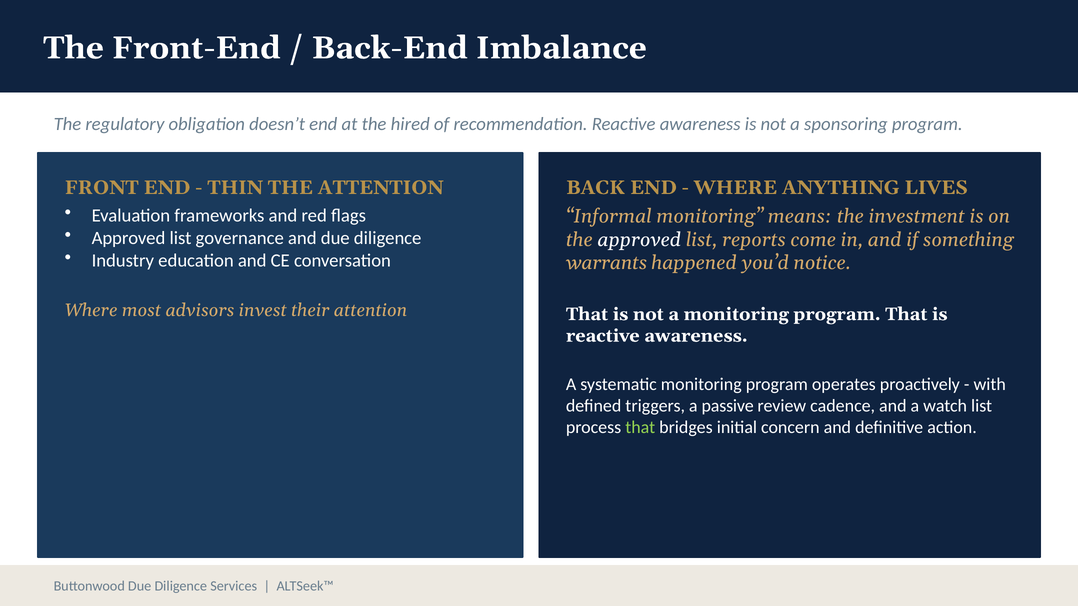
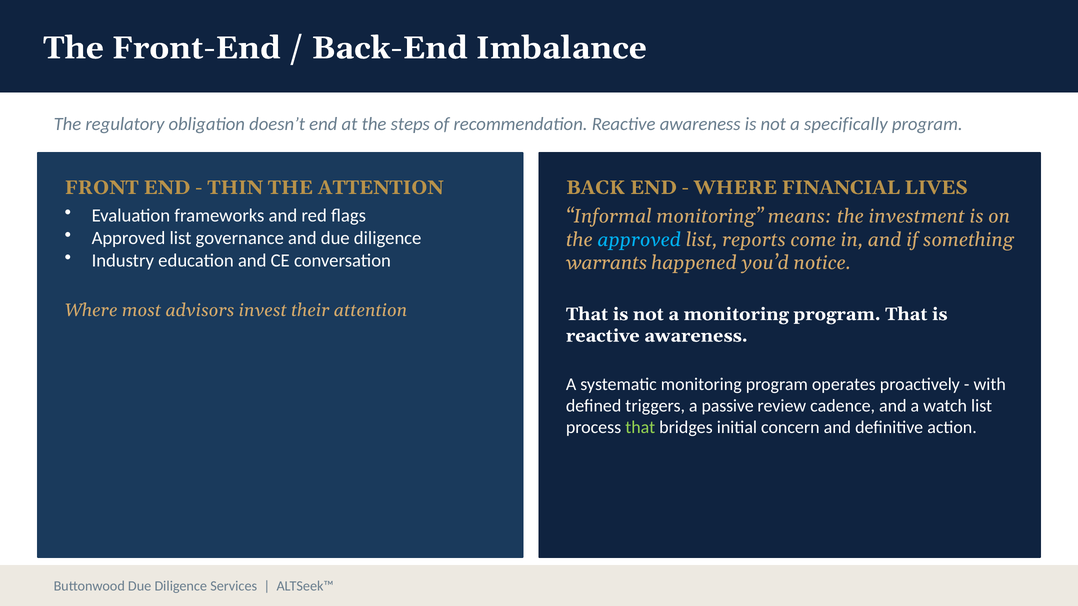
hired: hired -> steps (410, 124)
sponsoring: sponsoring -> specifically (846, 124)
ANYTHING: ANYTHING -> FINANCIAL (841, 188)
approved colour: white -> light blue (639, 240)
